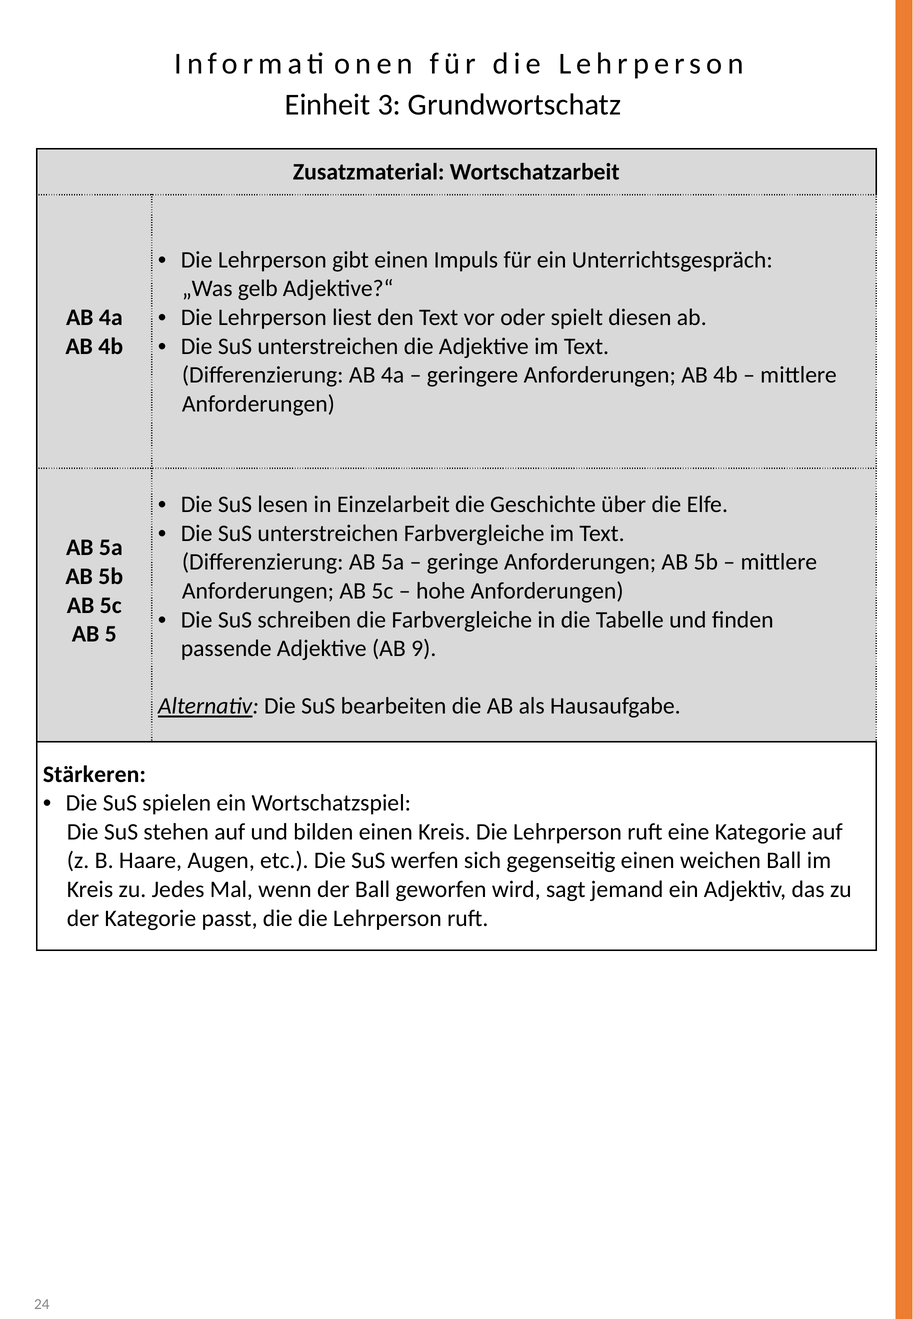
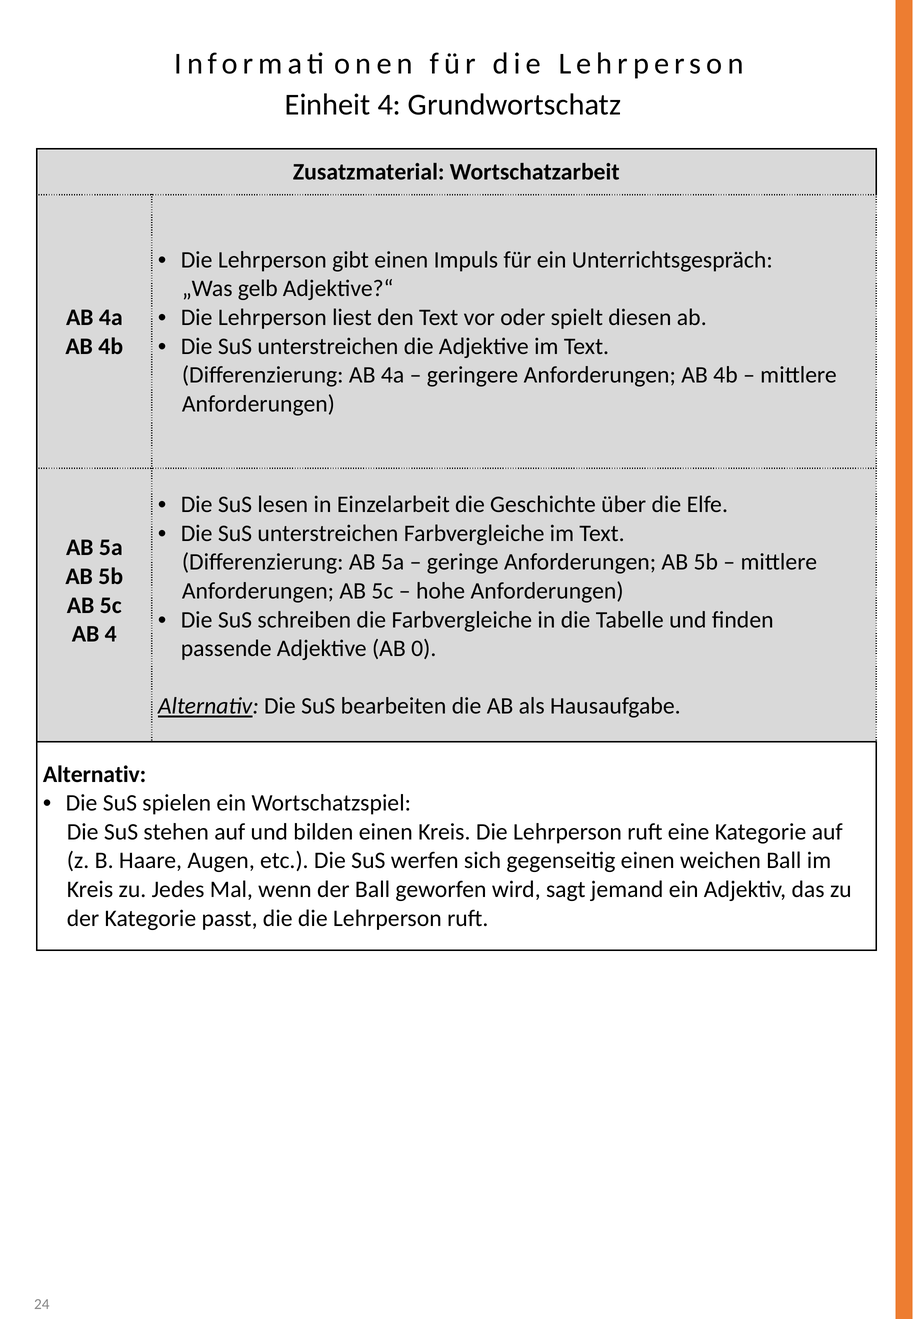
Einheit 3: 3 -> 4 (389, 105)
AB 5: 5 -> 4 (111, 634)
9: 9 -> 0 (424, 648)
Stärkeren: Stärkeren -> Alternativ (95, 774)
